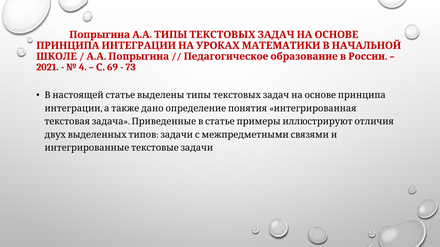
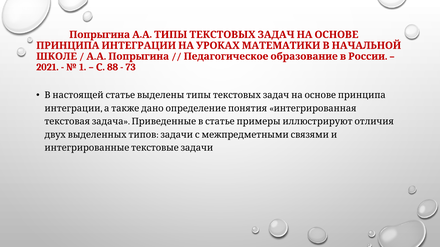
4: 4 -> 1 (83, 67)
69: 69 -> 88 (113, 67)
